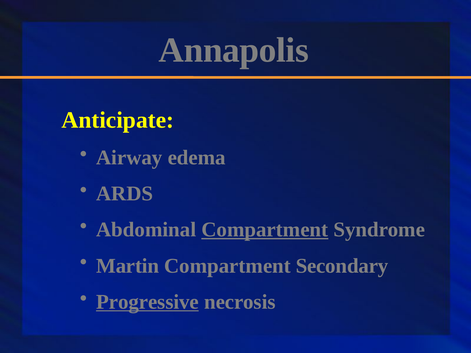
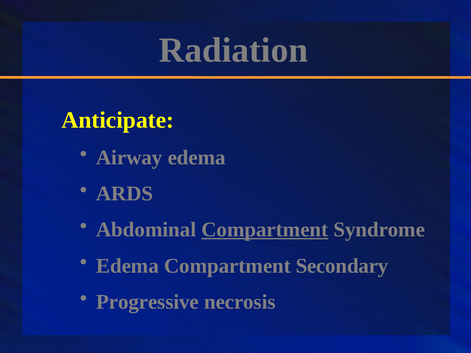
Annapolis: Annapolis -> Radiation (234, 50)
Martin: Martin -> Edema (128, 266)
Progressive underline: present -> none (148, 302)
